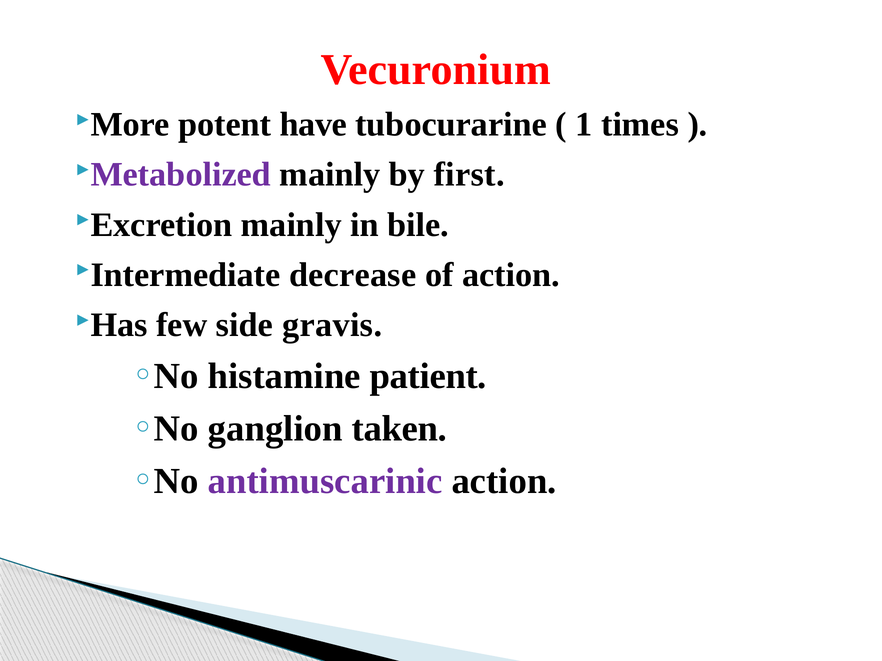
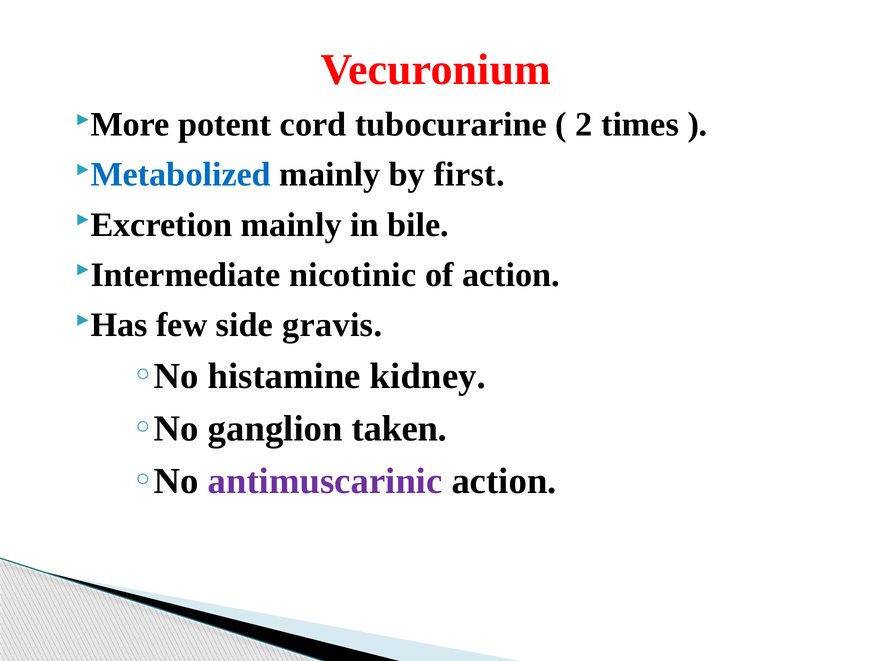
have: have -> cord (313, 125)
1: 1 -> 2 (584, 125)
Metabolized colour: purple -> blue (181, 175)
decrease: decrease -> nicotinic (353, 275)
patient: patient -> kidney (428, 376)
